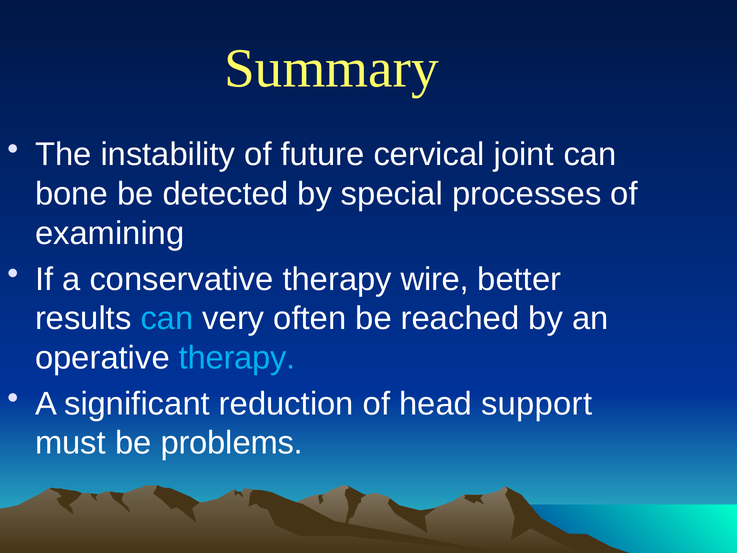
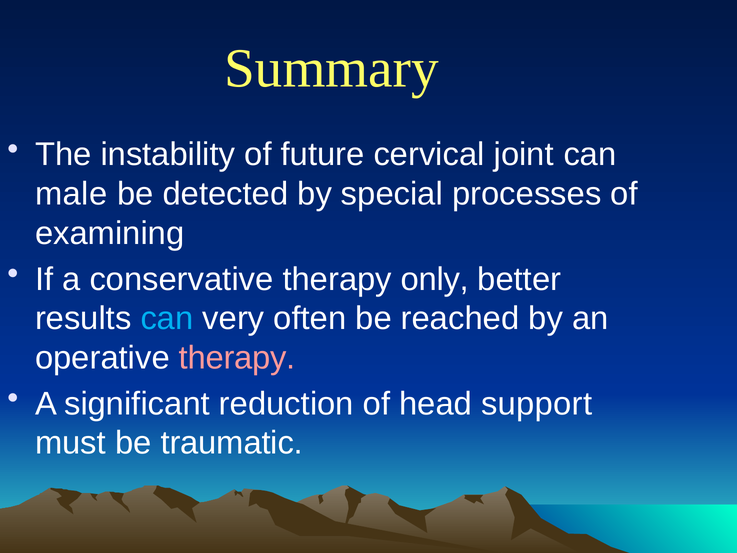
bone: bone -> male (71, 194)
wire: wire -> only (435, 279)
therapy colour: light blue -> pink (237, 358)
problems: problems -> traumatic (232, 443)
